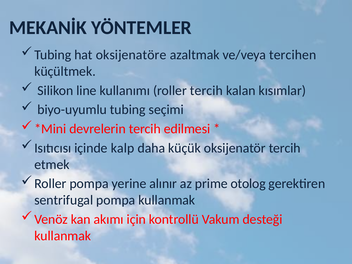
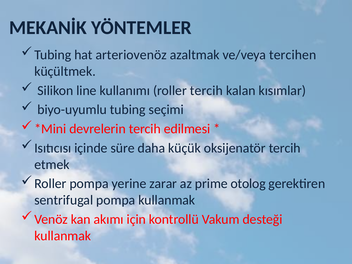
oksijenatöre: oksijenatöre -> arteriovenöz (131, 55)
kalp: kalp -> süre (123, 148)
alınır: alınır -> zarar (163, 184)
